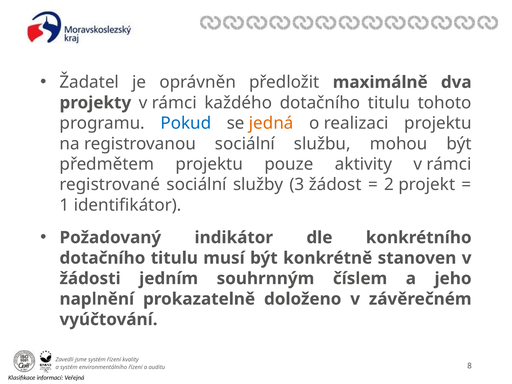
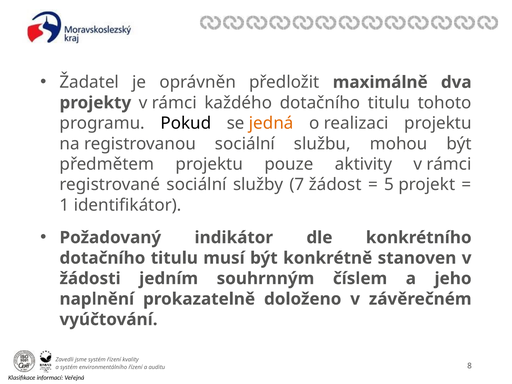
Pokud colour: blue -> black (186, 123)
3: 3 -> 7 (297, 185)
2: 2 -> 5 (389, 185)
